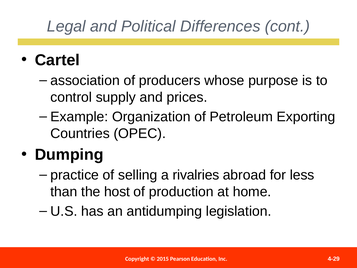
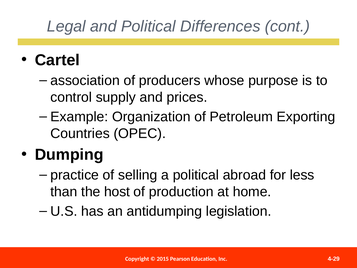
a rivalries: rivalries -> political (196, 175)
